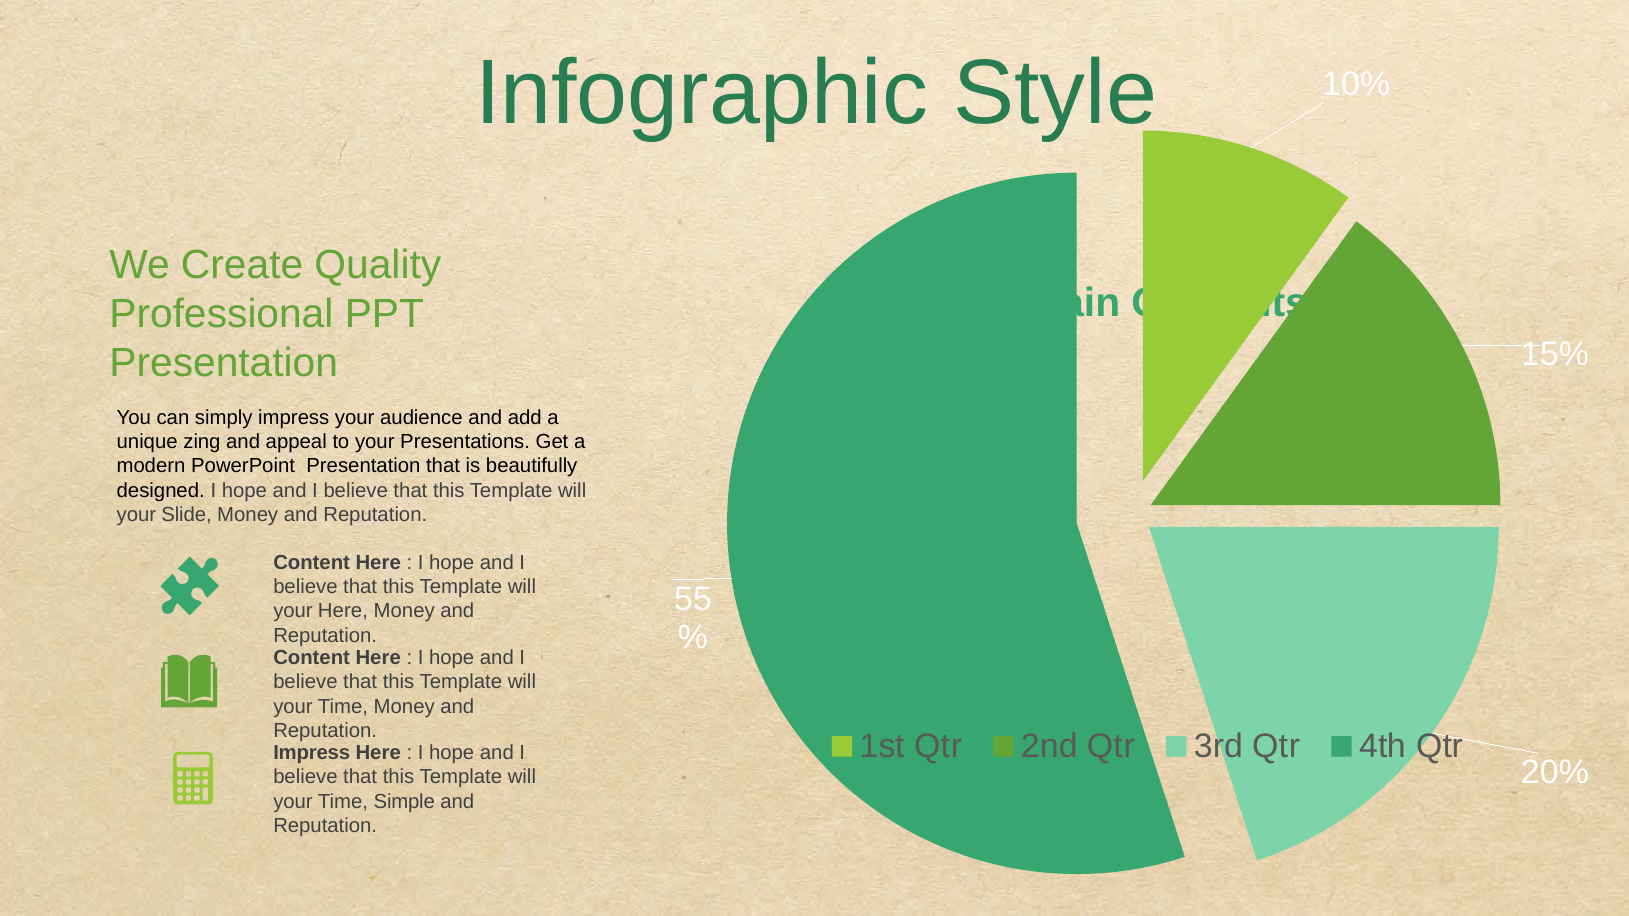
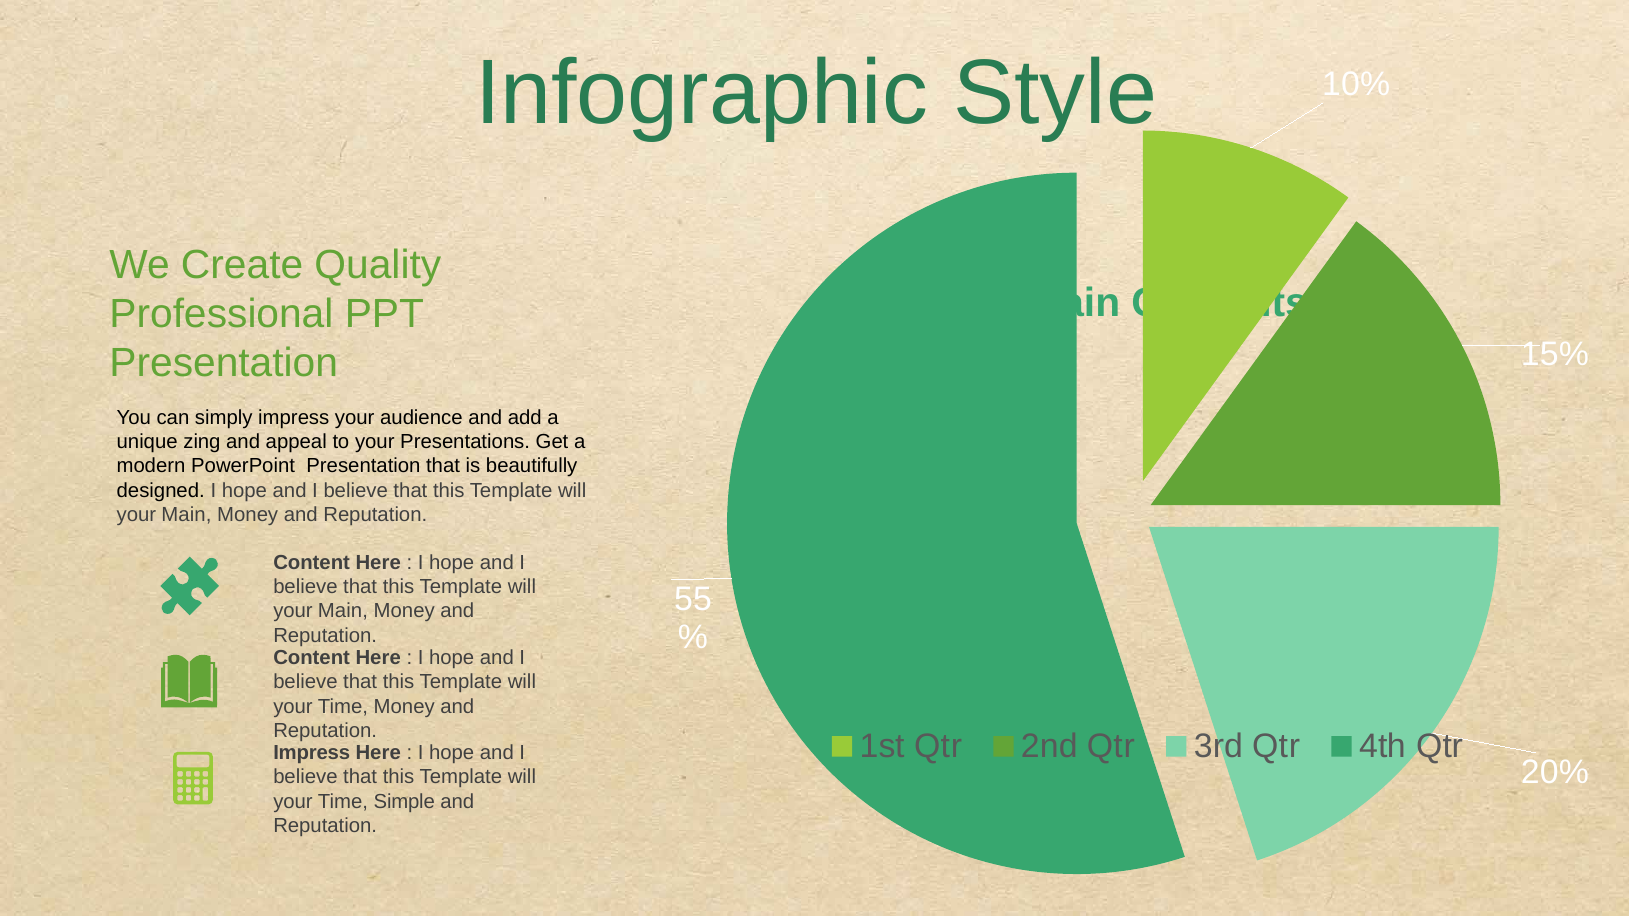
Slide: Slide -> Main (186, 515)
Here: Here -> Main (343, 611)
